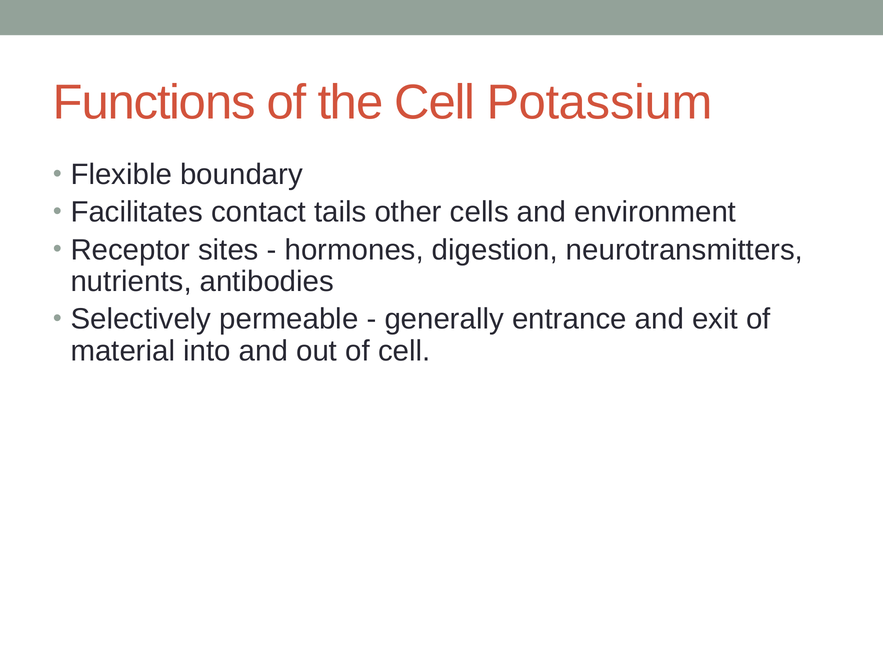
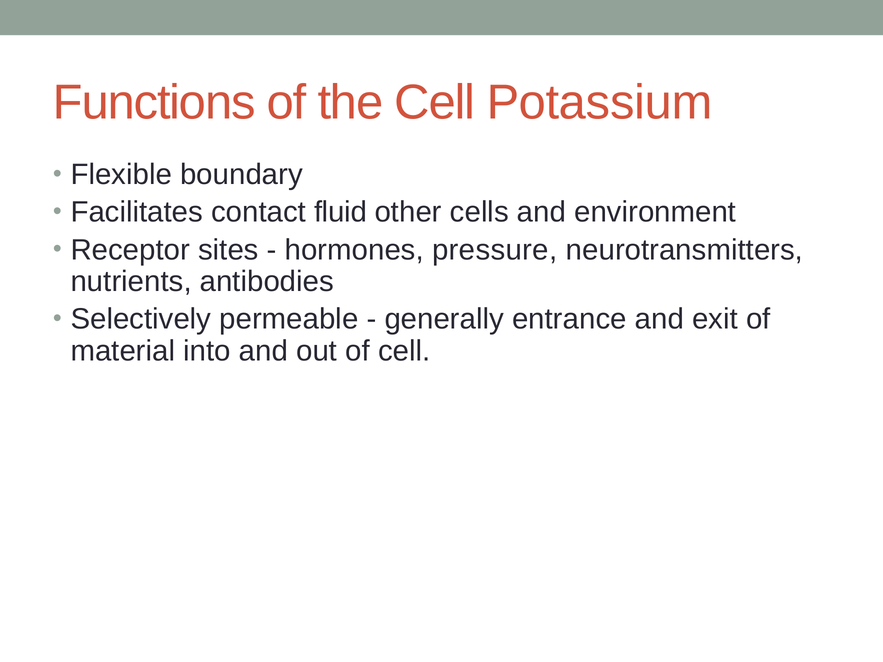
tails: tails -> fluid (340, 212)
digestion: digestion -> pressure (495, 250)
